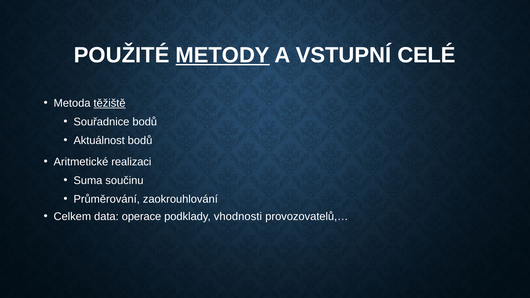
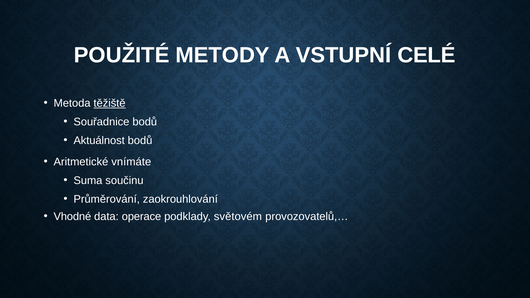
METODY underline: present -> none (223, 55)
realizaci: realizaci -> vnímáte (131, 162)
Celkem: Celkem -> Vhodné (72, 216)
vhodnosti: vhodnosti -> světovém (238, 216)
